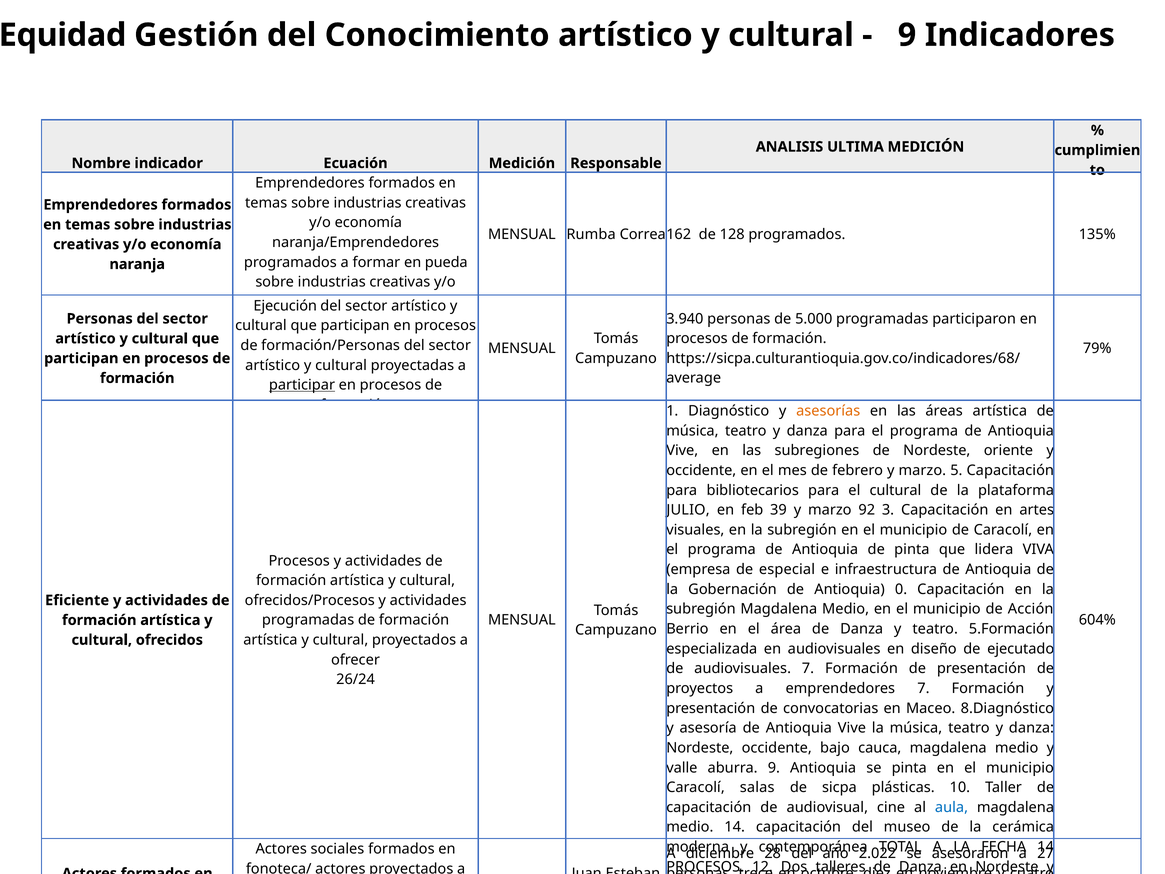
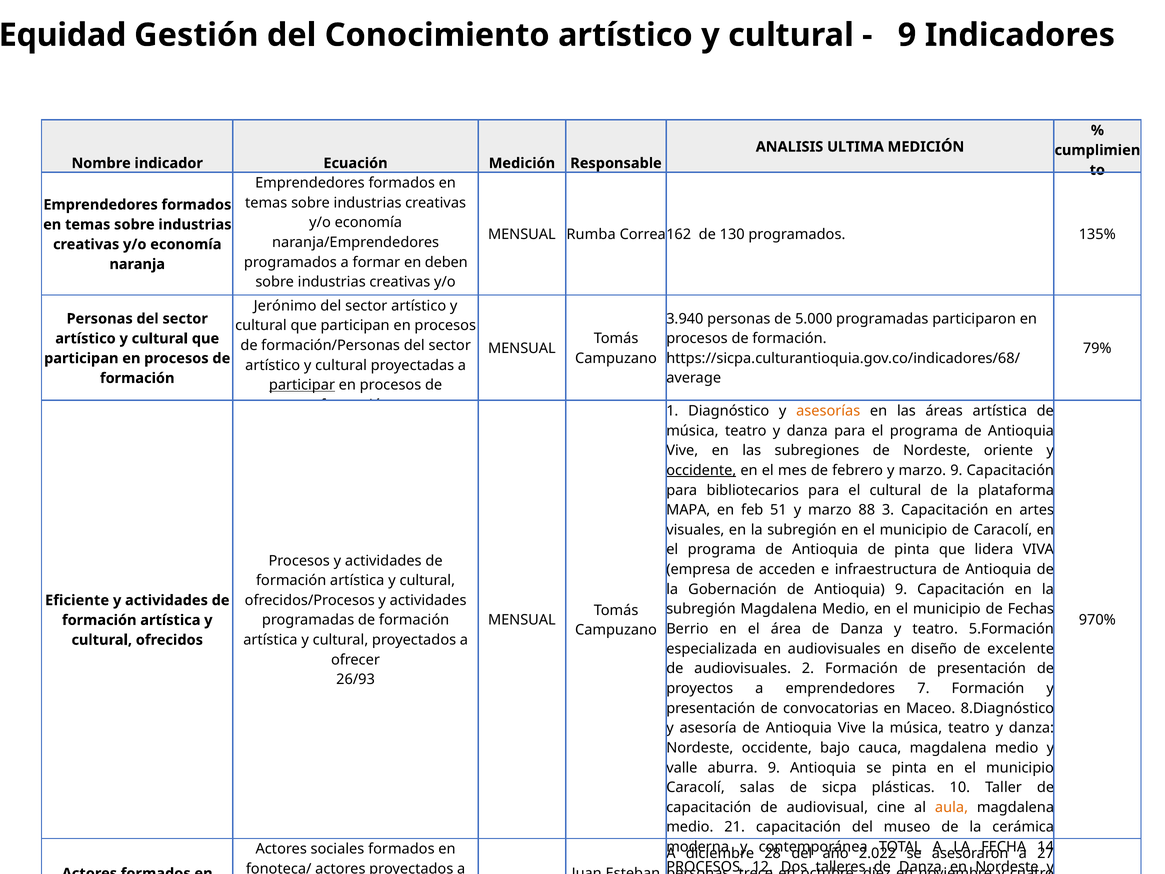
128: 128 -> 130 (732, 234)
pueda: pueda -> deben (446, 262)
Ejecución: Ejecución -> Jerónimo (285, 306)
occidente underline: none -> present (701, 470)
marzo 5: 5 -> 9 (956, 470)
JULIO: JULIO -> MAPA (688, 510)
39: 39 -> 51 (778, 510)
92: 92 -> 88 (867, 510)
especial: especial -> acceden (787, 569)
Antioquia 0: 0 -> 9 (901, 589)
Acción: Acción -> Fechas (1031, 609)
604%: 604% -> 970% (1097, 620)
ejecutado: ejecutado -> excelente (1021, 649)
audiovisuales 7: 7 -> 2 (808, 668)
26/24: 26/24 -> 26/93 (356, 679)
aula colour: blue -> orange (952, 807)
medio 14: 14 -> 21 (735, 827)
